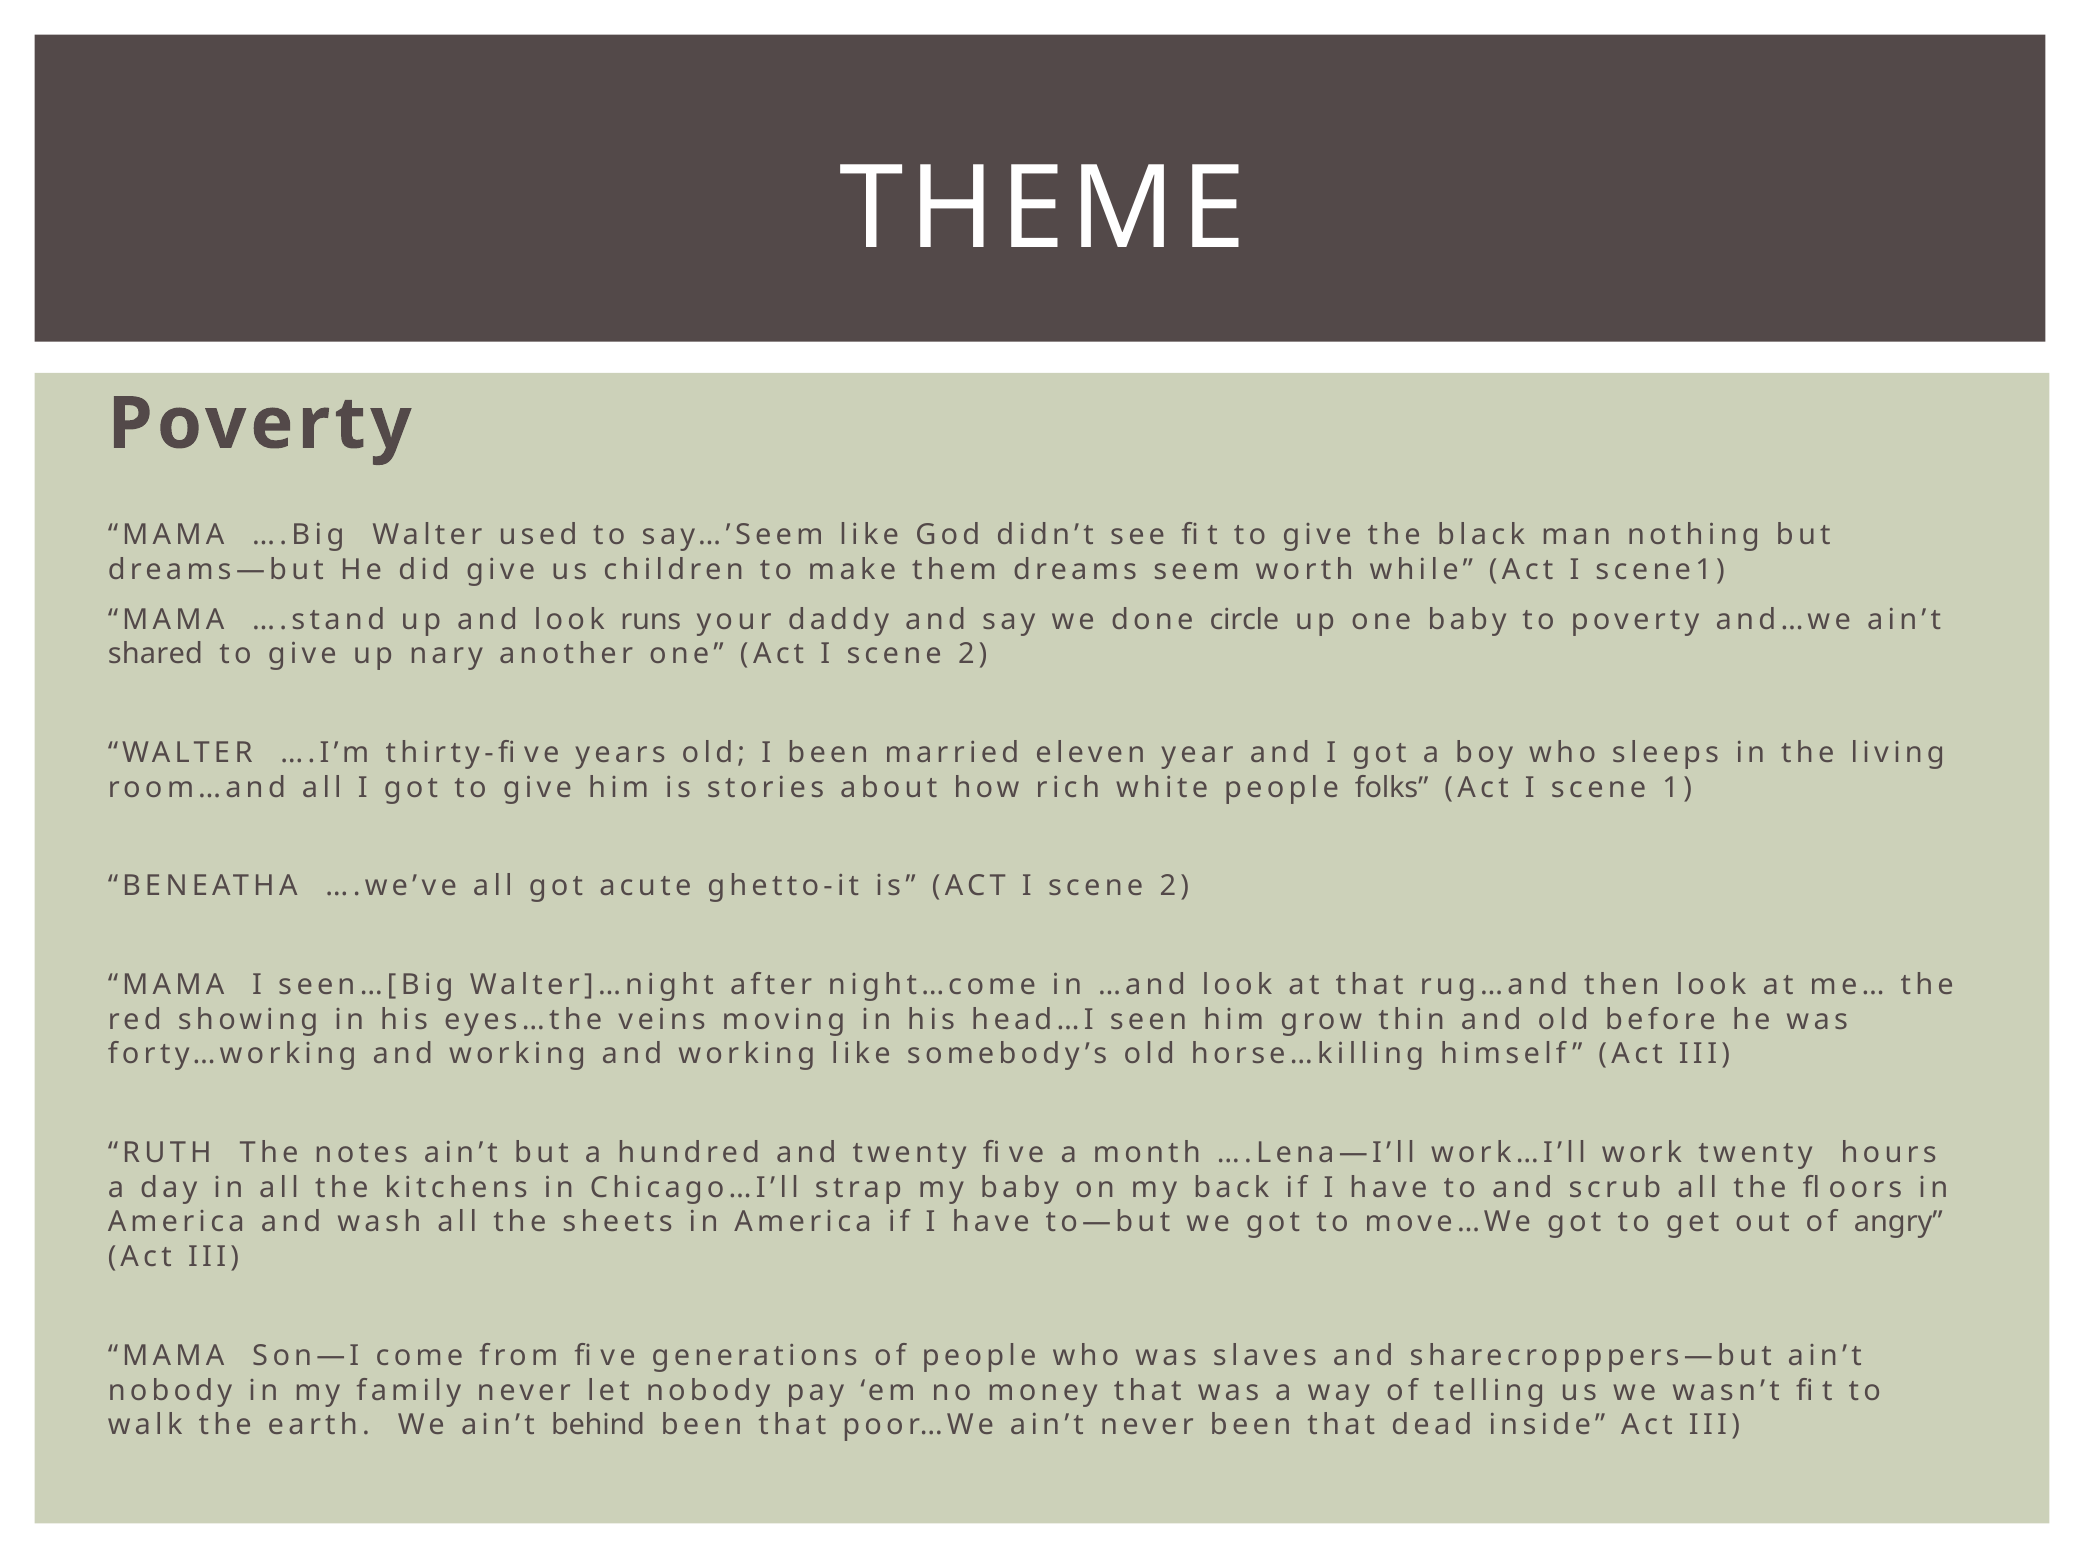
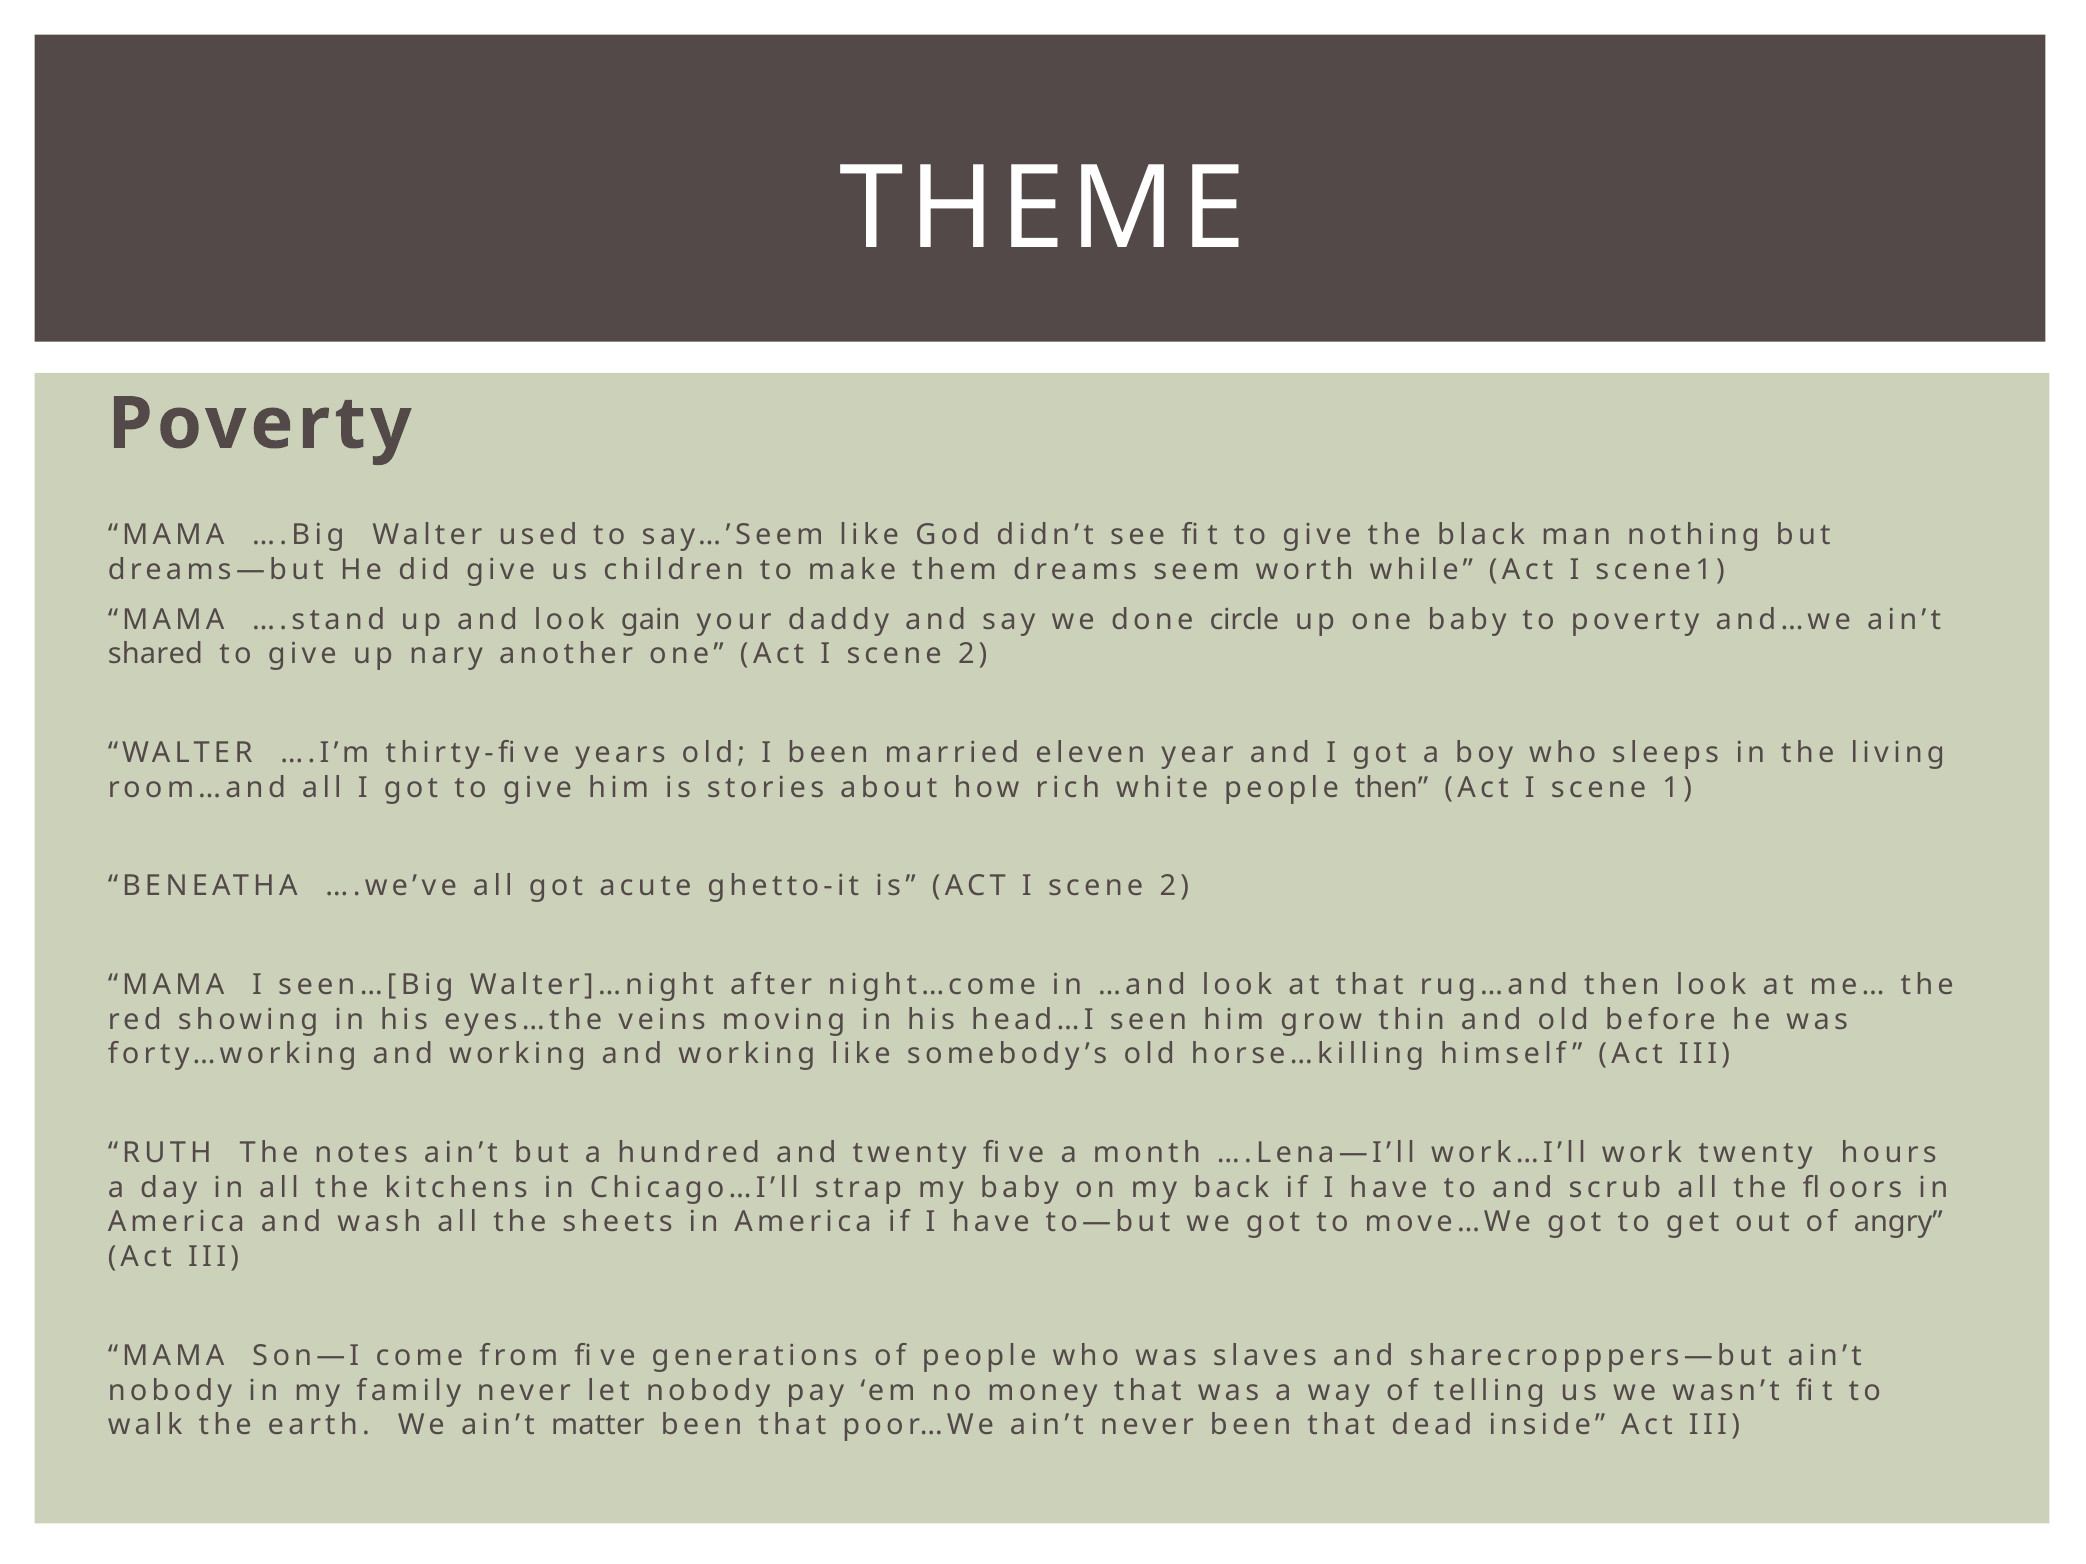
runs: runs -> gain (651, 620)
people folks: folks -> then (1392, 788)
behind: behind -> matter (598, 1426)
